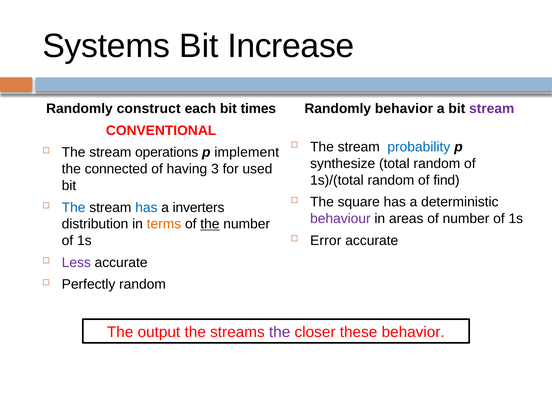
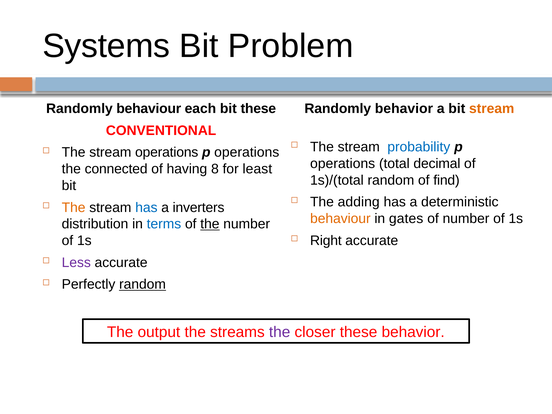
Increase: Increase -> Problem (291, 46)
Randomly construct: construct -> behaviour (149, 109)
bit times: times -> these (258, 109)
stream colour: purple -> orange (492, 109)
implement: implement -> operations (247, 152)
synthesize: synthesize -> operations (343, 164)
total random: random -> decimal (437, 164)
3: 3 -> 8 (215, 169)
used: used -> least (257, 169)
square: square -> adding (359, 202)
The colour: blue -> orange (74, 207)
behaviour colour: purple -> orange (340, 219)
areas: areas -> gates (406, 219)
terms colour: orange -> blue (164, 224)
Error: Error -> Right (326, 241)
random underline: none -> present (143, 284)
